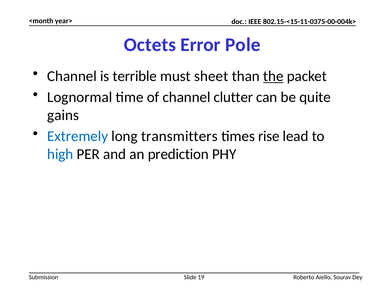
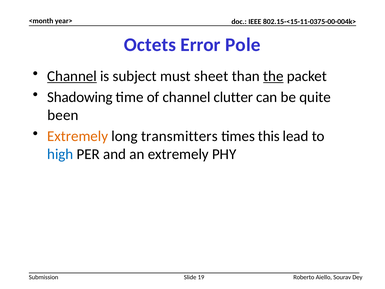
Channel underline: none -> present (72, 76)
terrible: terrible -> subject (135, 76)
Lognormal: Lognormal -> Shadowing (80, 97)
gains: gains -> been (63, 115)
Extremely colour: blue -> orange (78, 136)
rise: rise -> this (269, 136)
an prediction: prediction -> extremely (178, 154)
